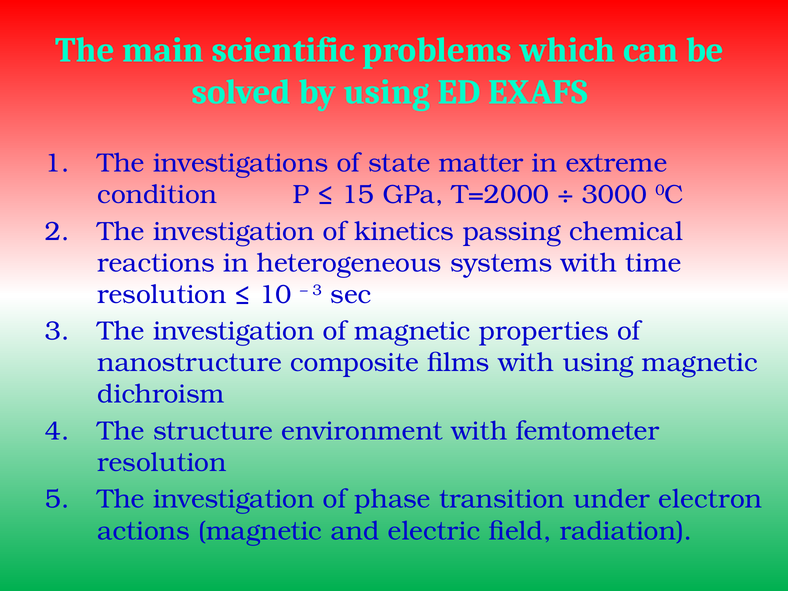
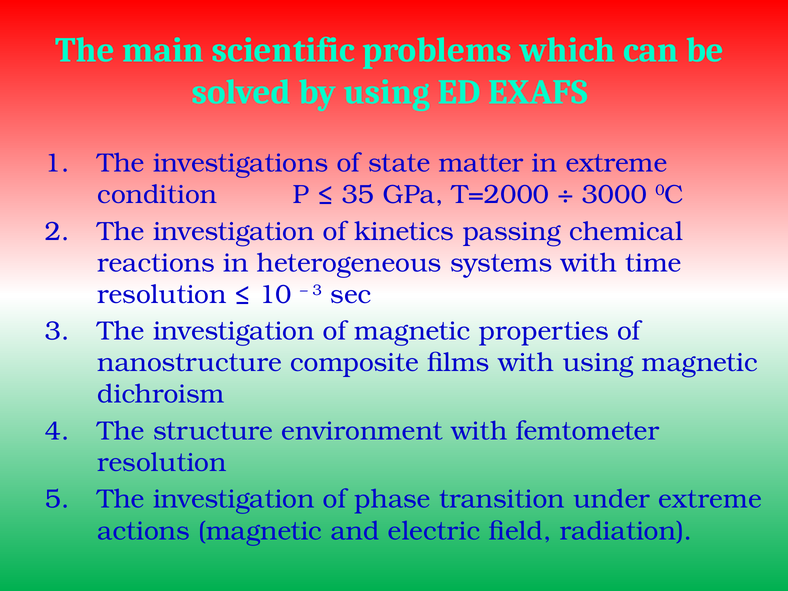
15: 15 -> 35 (358, 195)
under electron: electron -> extreme (710, 499)
